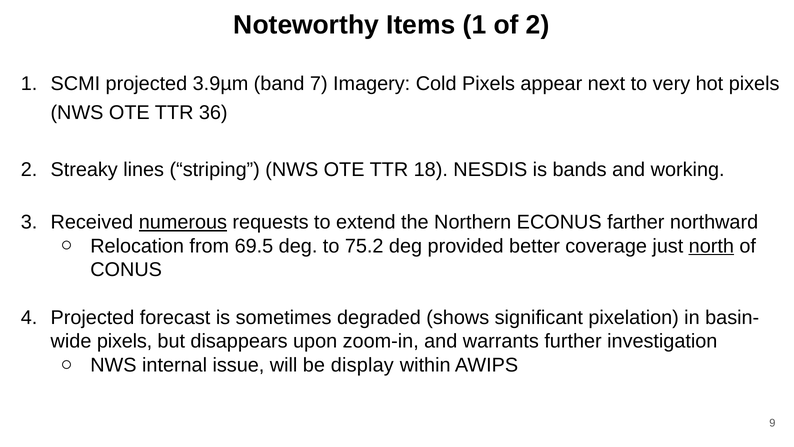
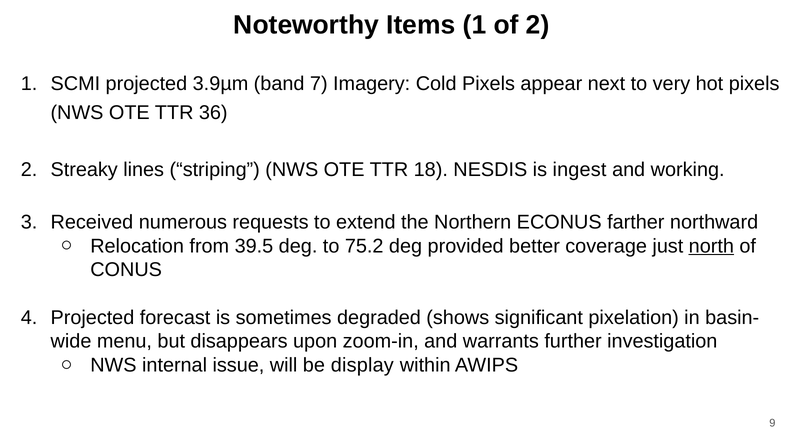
bands: bands -> ingest (579, 170)
numerous underline: present -> none (183, 222)
69.5: 69.5 -> 39.5 (254, 246)
pixels: pixels -> menu (124, 341)
